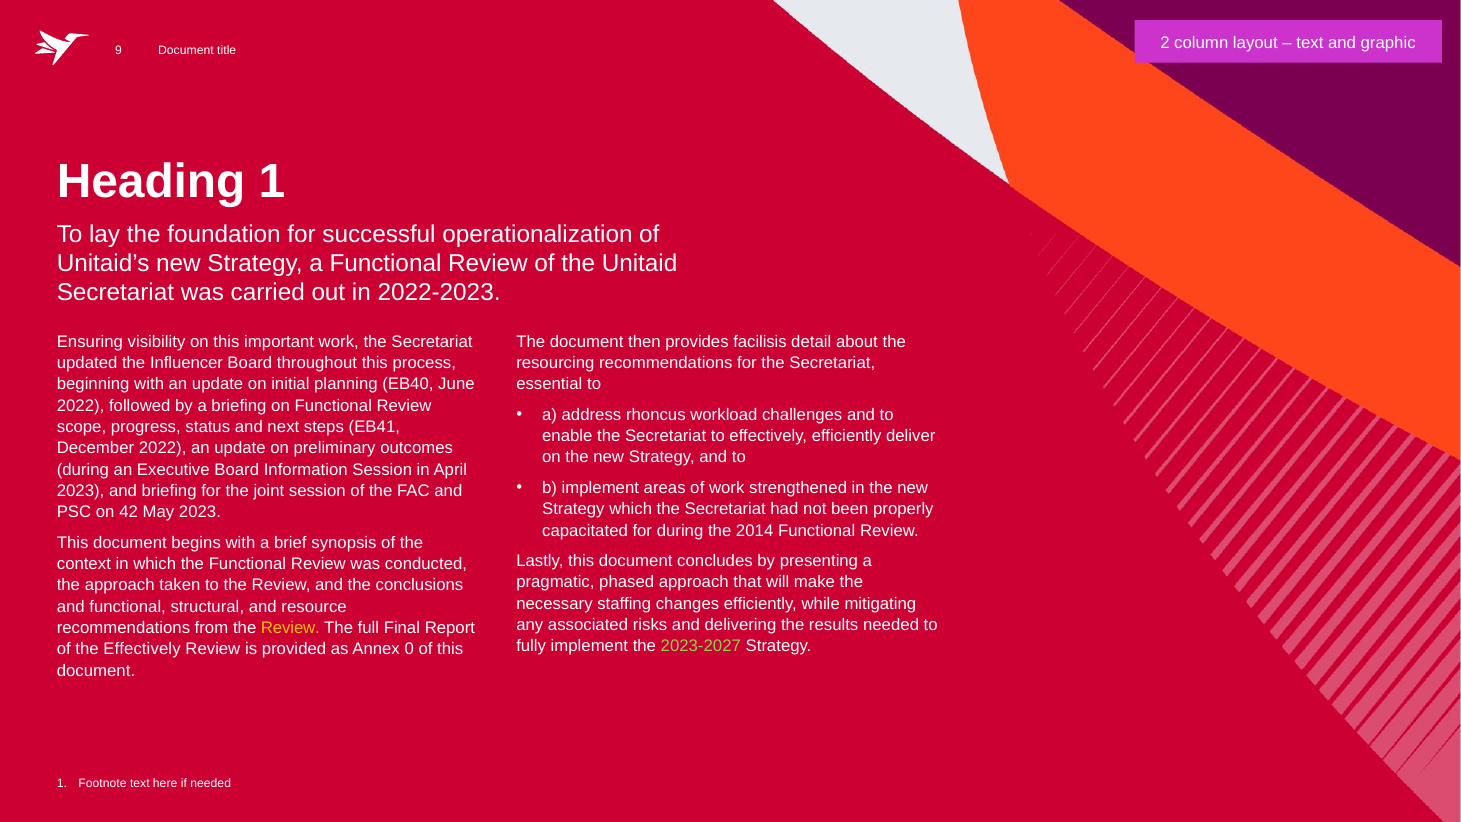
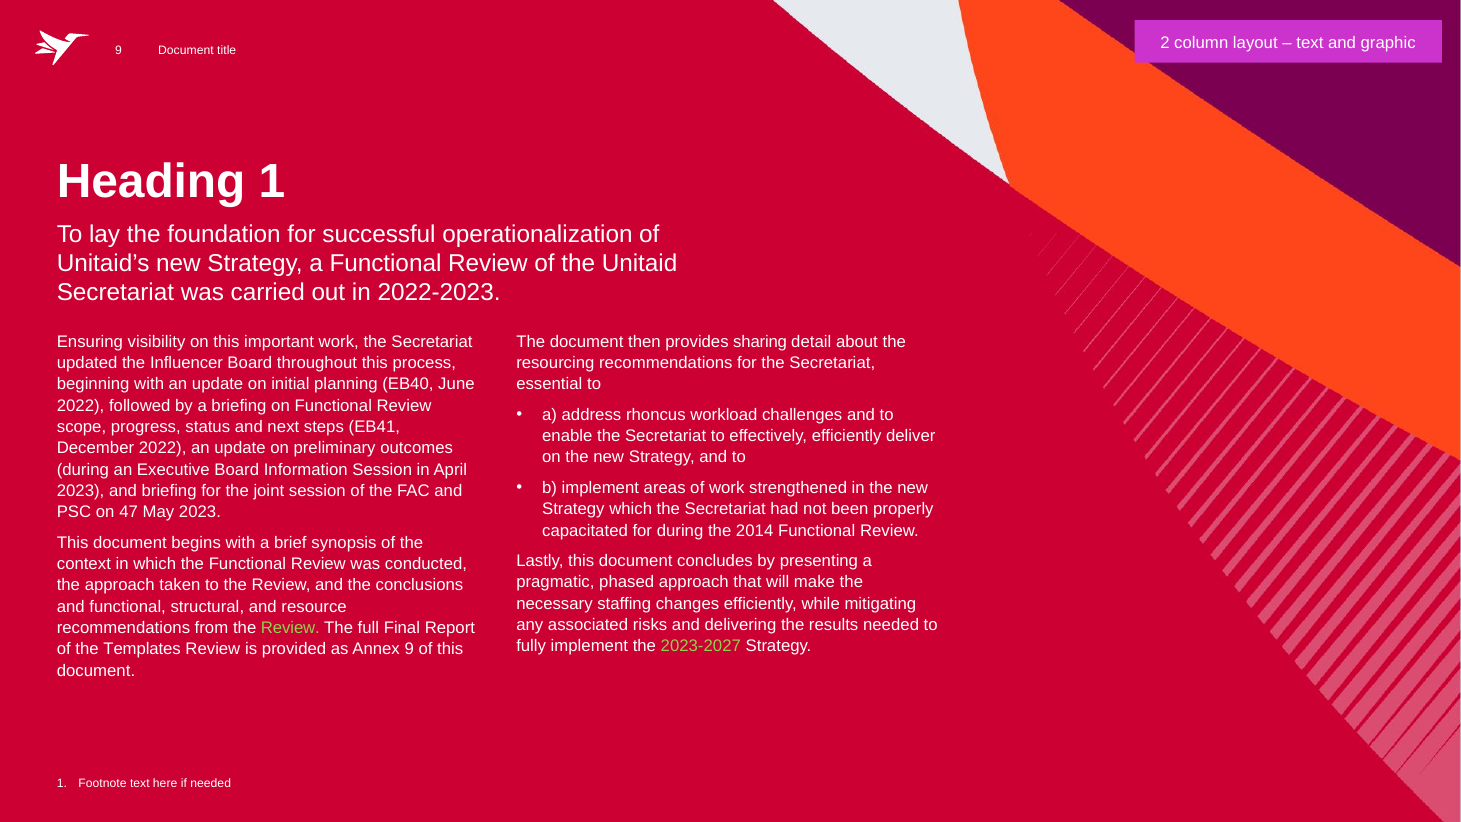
facilisis: facilisis -> sharing (760, 342)
42: 42 -> 47 (129, 512)
Review colour: yellow -> light green (290, 628)
the Effectively: Effectively -> Templates (142, 649)
Annex 0: 0 -> 9 (409, 649)
